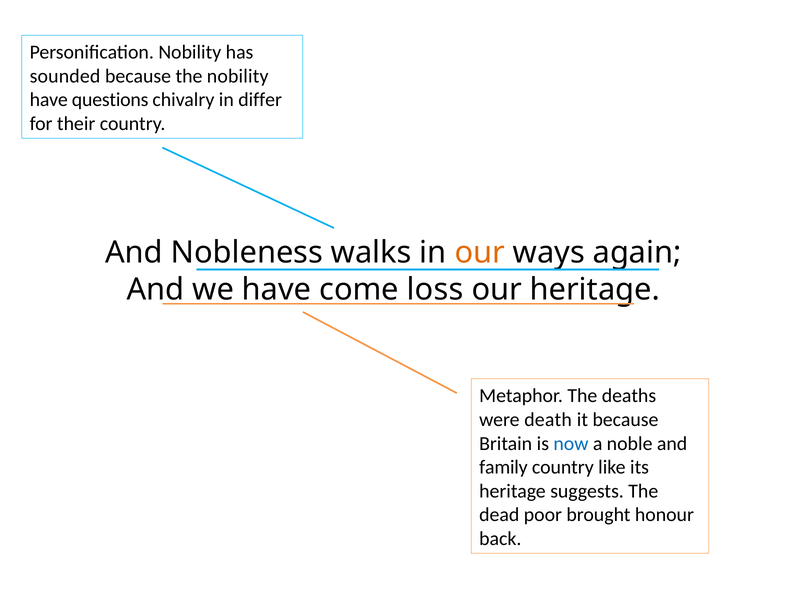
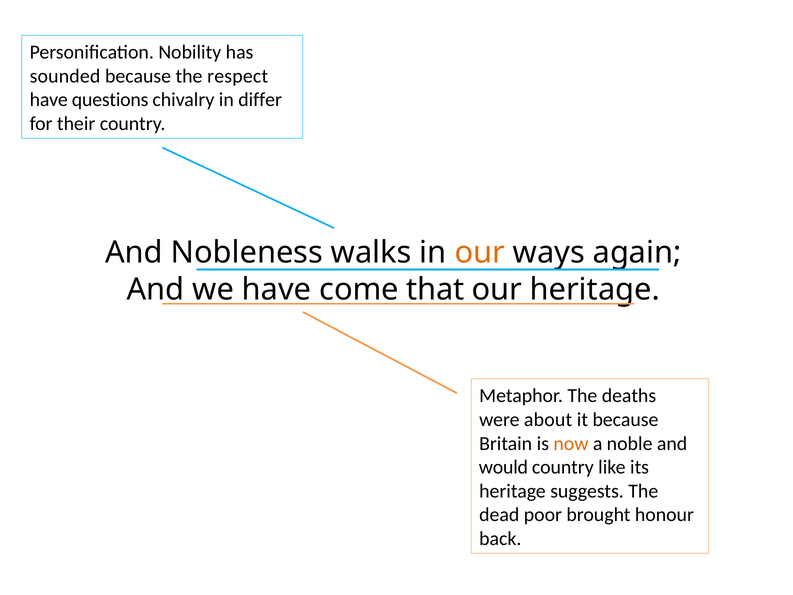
the nobility: nobility -> respect (238, 76)
loss: loss -> that (435, 290)
death: death -> about (548, 419)
now colour: blue -> orange (571, 443)
family: family -> would (503, 467)
